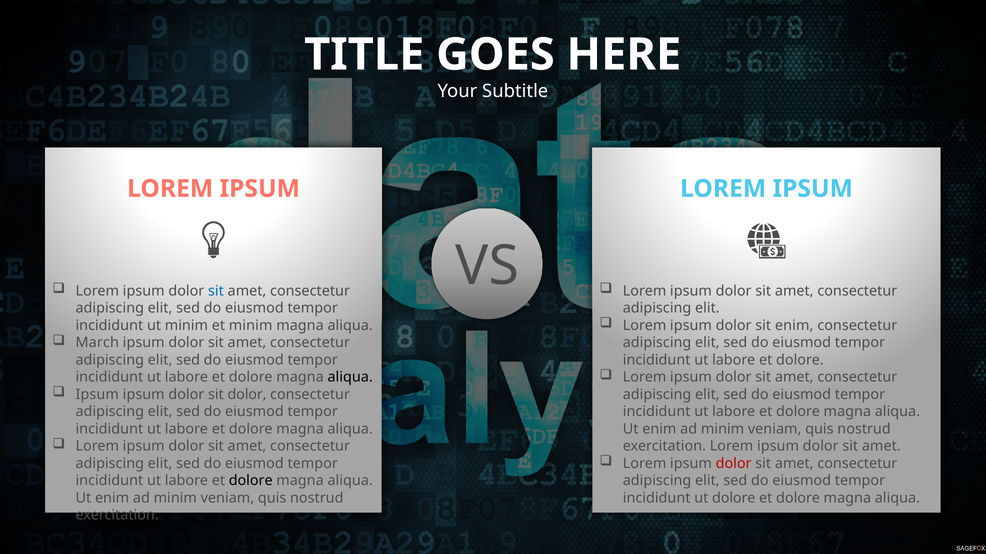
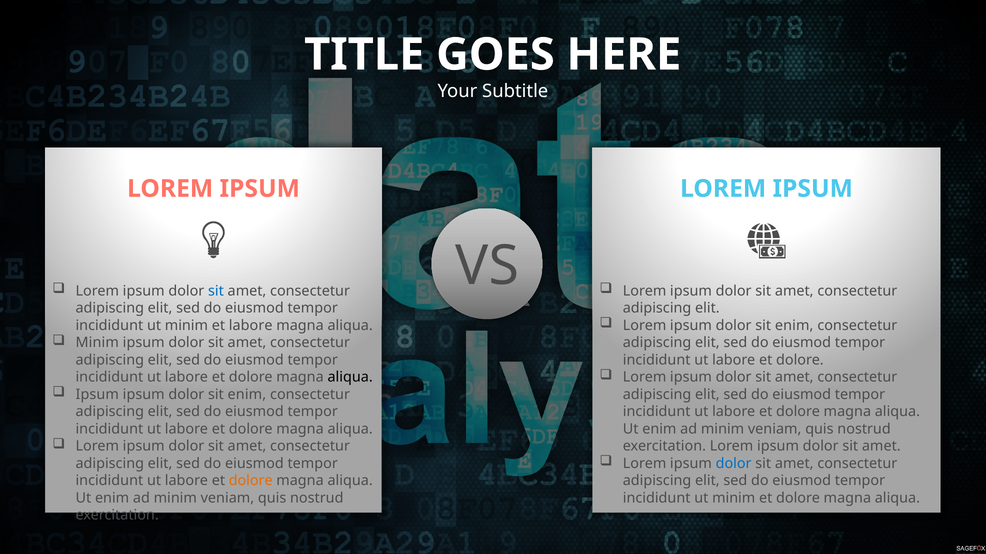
et minim: minim -> labore (251, 326)
March: March -> Minim (97, 343)
dolor: dolor -> enim (247, 395)
dolor colour: red -> blue (734, 464)
dolore colour: black -> orange (251, 481)
dolore: dolore -> minim (734, 498)
